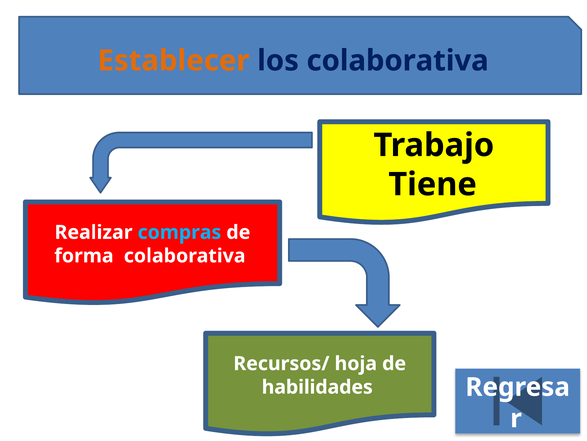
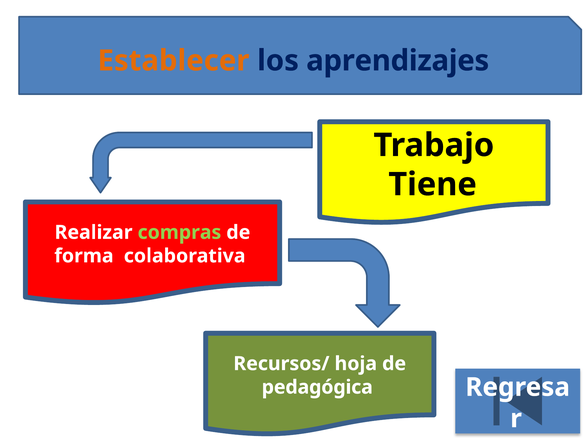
los colaborativa: colaborativa -> aprendizajes (398, 61)
compras colour: light blue -> light green (179, 232)
habilidades: habilidades -> pedagógica (317, 387)
